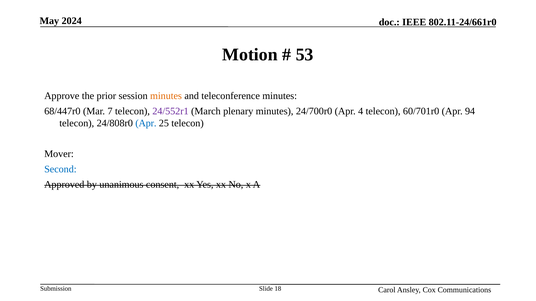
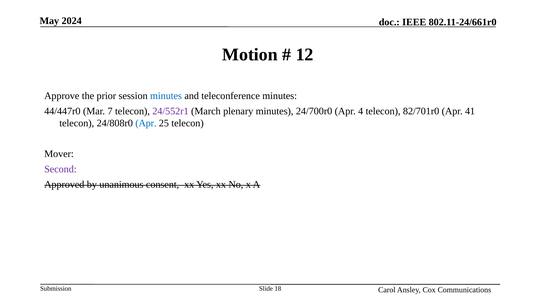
53: 53 -> 12 (305, 55)
minutes colour: orange -> blue (166, 96)
68/447r0: 68/447r0 -> 44/447r0 (62, 111)
60/701r0: 60/701r0 -> 82/701r0 (421, 111)
94: 94 -> 41 (470, 111)
Second colour: blue -> purple (60, 170)
